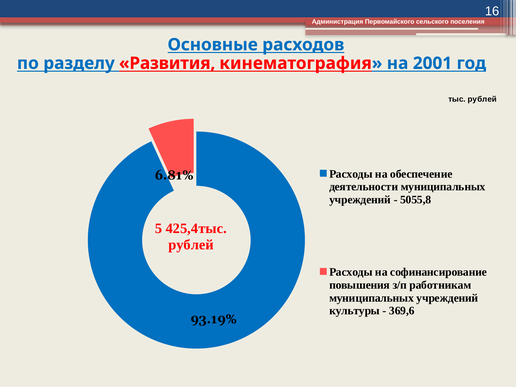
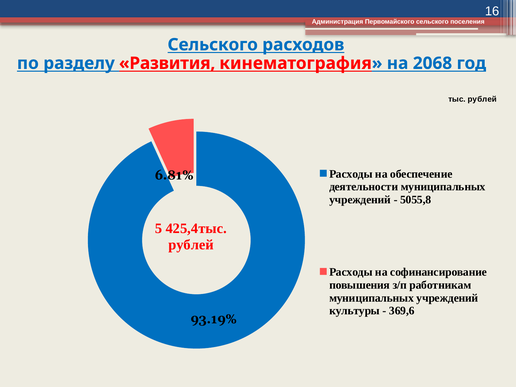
Основные: Основные -> Сельского (213, 45)
2001: 2001 -> 2068 (432, 63)
